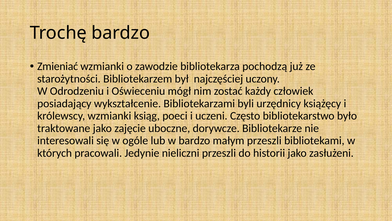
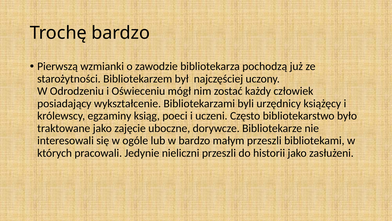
Zmieniać: Zmieniać -> Pierwszą (58, 66)
królewscy wzmianki: wzmianki -> egzaminy (109, 116)
